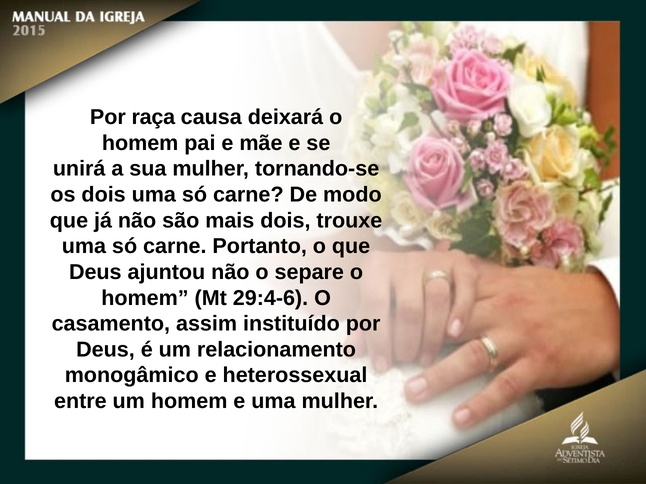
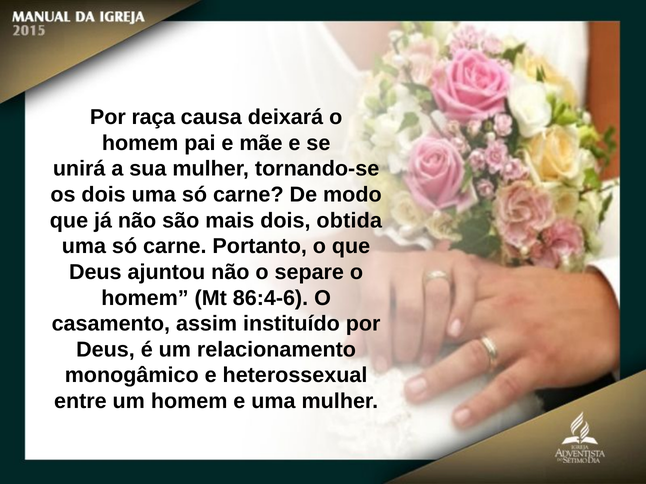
trouxe: trouxe -> obtida (349, 221)
29:4-6: 29:4-6 -> 86:4-6 (270, 298)
